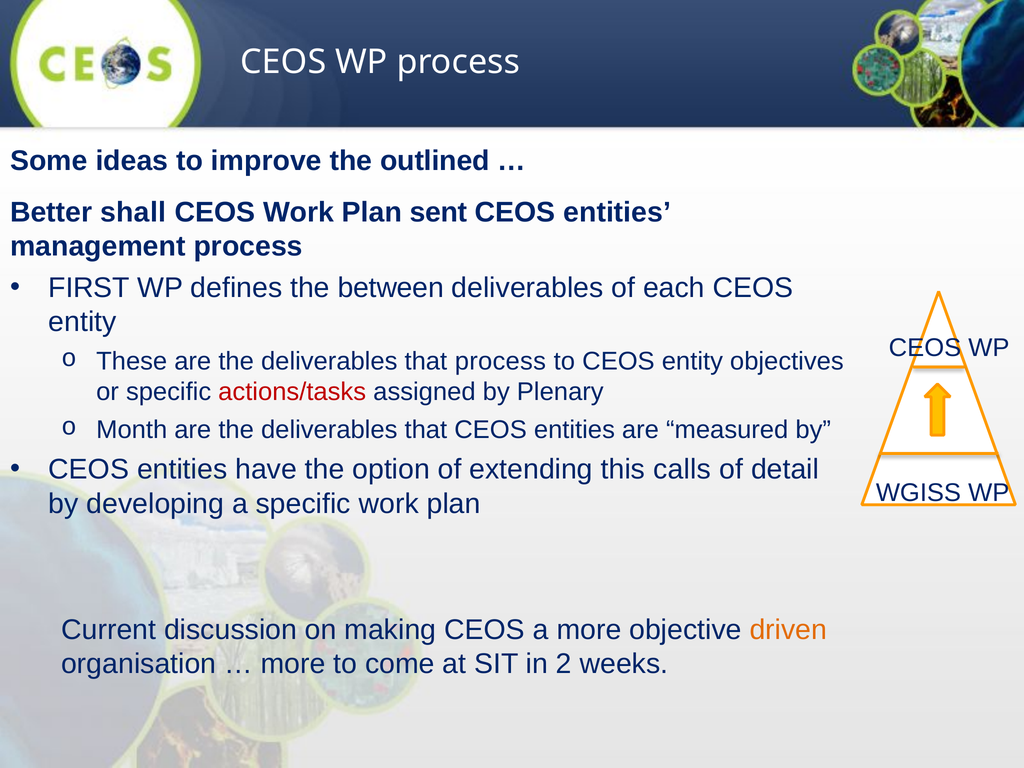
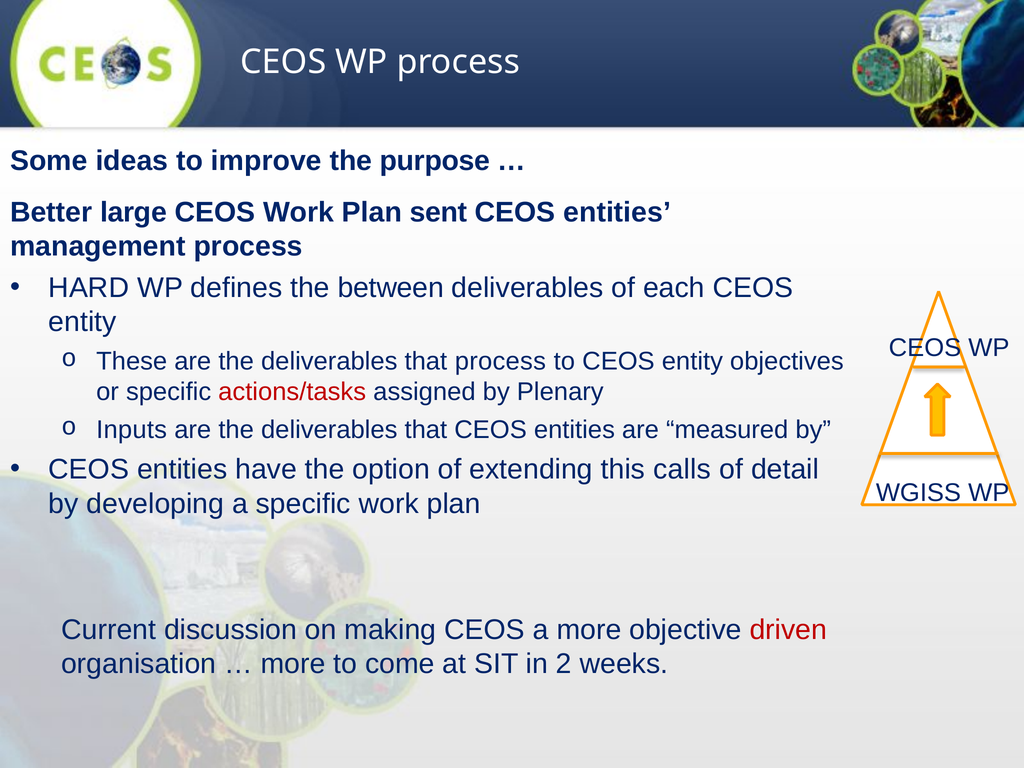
outlined: outlined -> purpose (435, 161)
shall: shall -> large (133, 212)
FIRST: FIRST -> HARD (89, 288)
Month: Month -> Inputs (132, 430)
driven colour: orange -> red (788, 630)
